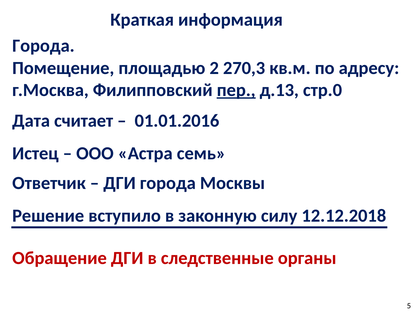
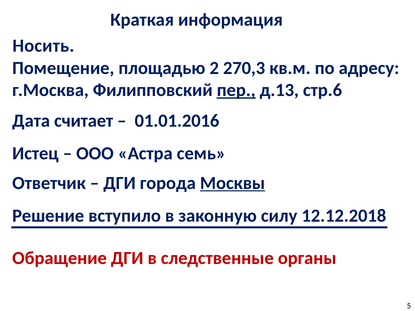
Города: Города -> Носить (43, 46)
стр.0: стр.0 -> стр.6 (322, 90)
Москвы underline: none -> present (233, 183)
